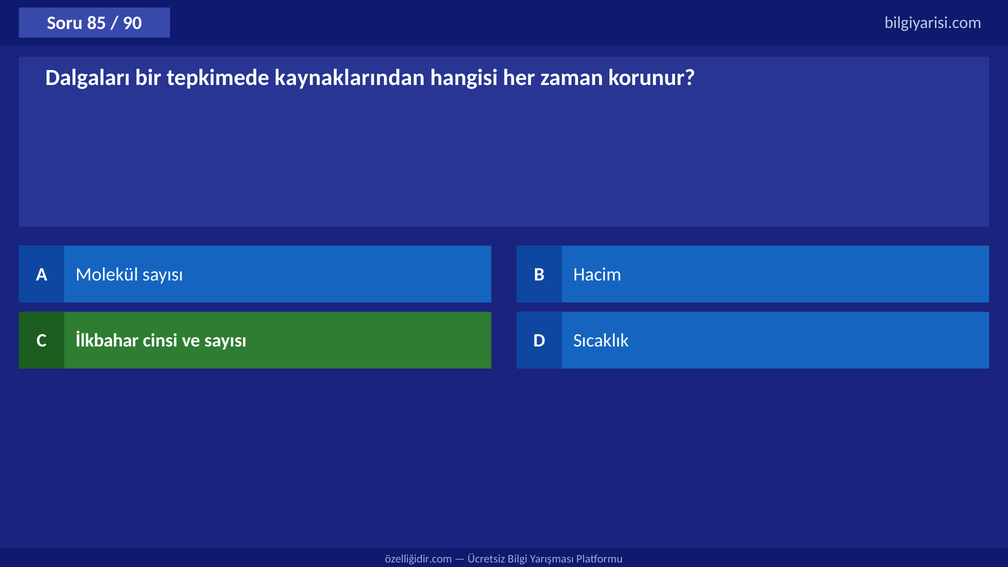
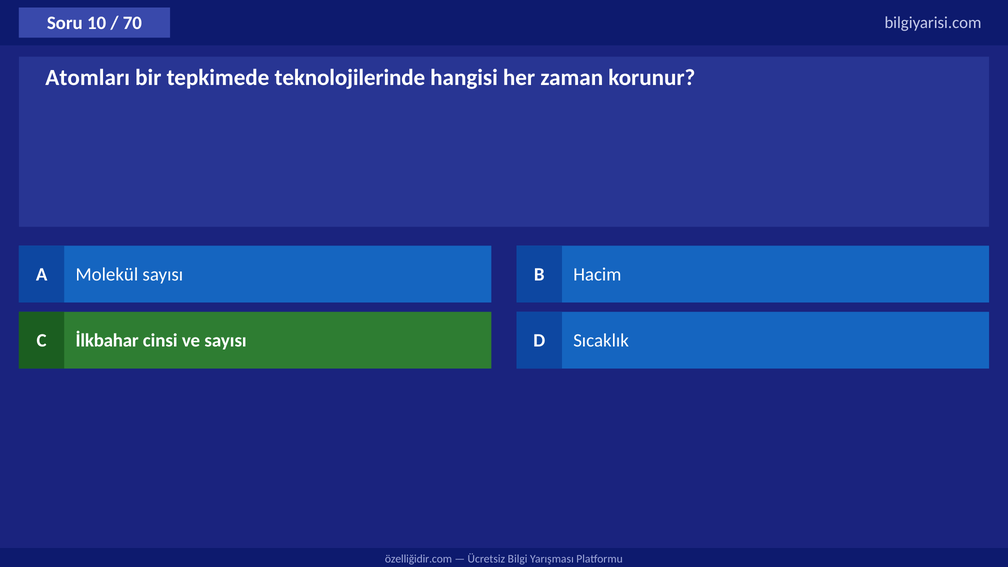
85: 85 -> 10 (97, 23)
90: 90 -> 70 (132, 23)
Dalgaları: Dalgaları -> Atomları (88, 78)
kaynaklarından: kaynaklarından -> teknolojilerinde (350, 78)
